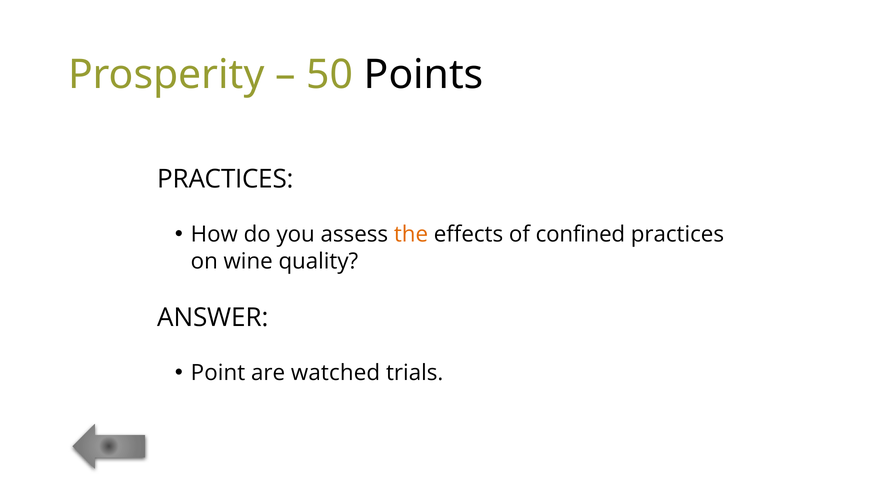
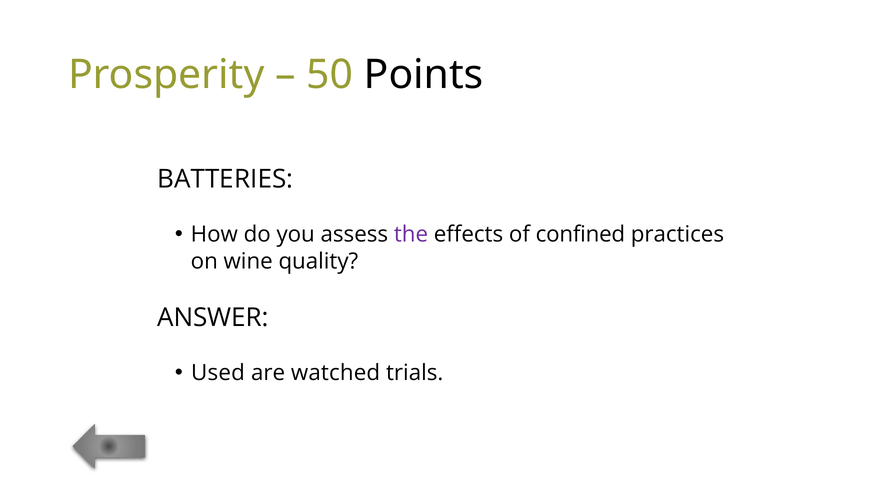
PRACTICES: PRACTICES -> BATTERIES (225, 179)
the colour: orange -> purple (411, 235)
Point: Point -> Used (218, 373)
